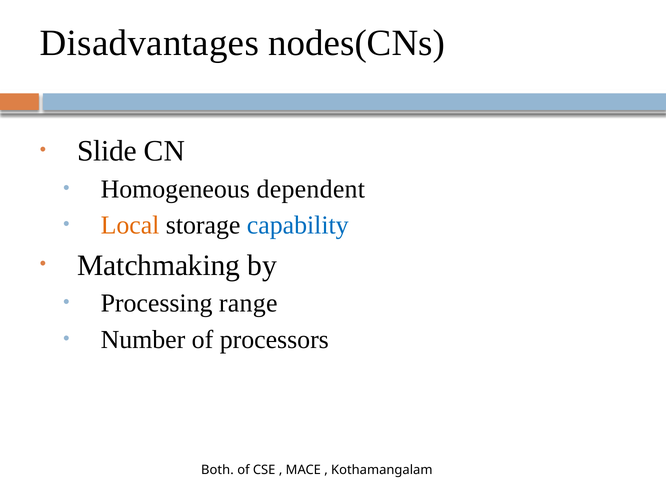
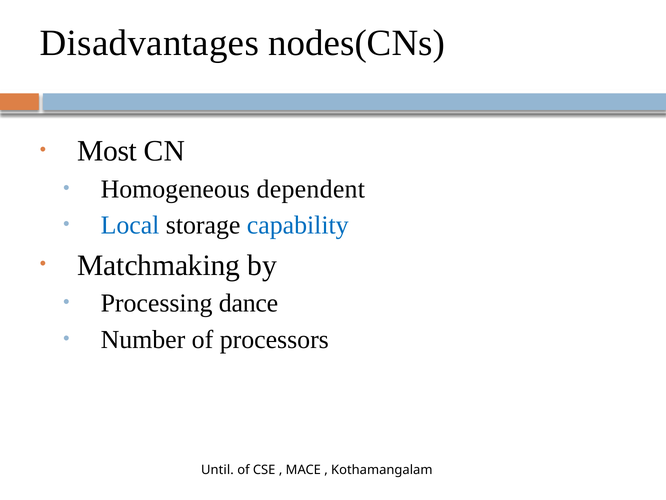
Slide: Slide -> Most (107, 151)
Local colour: orange -> blue (130, 225)
range: range -> dance (249, 303)
Both: Both -> Until (217, 469)
